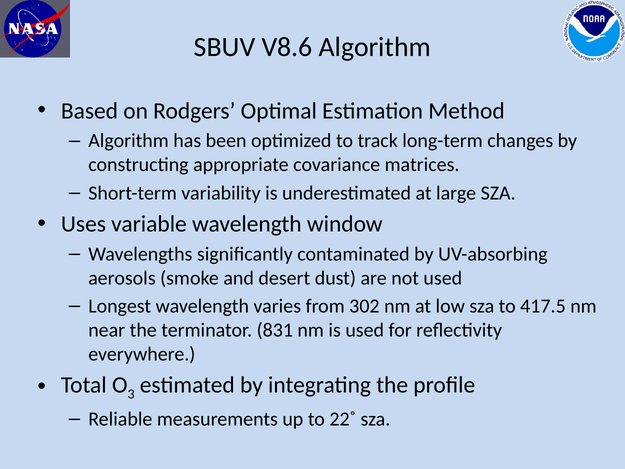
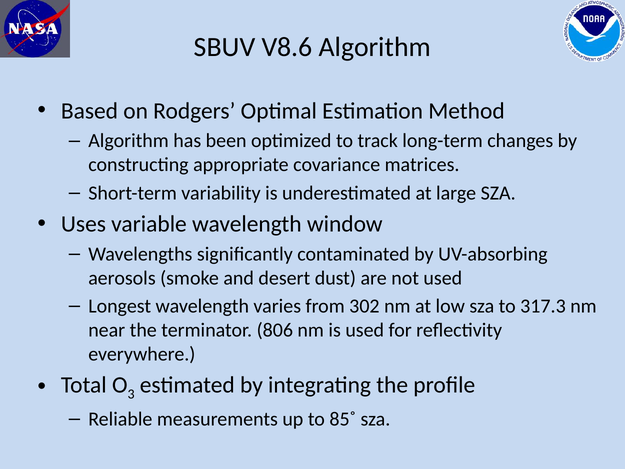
417.5: 417.5 -> 317.3 (543, 306)
831: 831 -> 806 (275, 330)
22˚: 22˚ -> 85˚ (343, 419)
